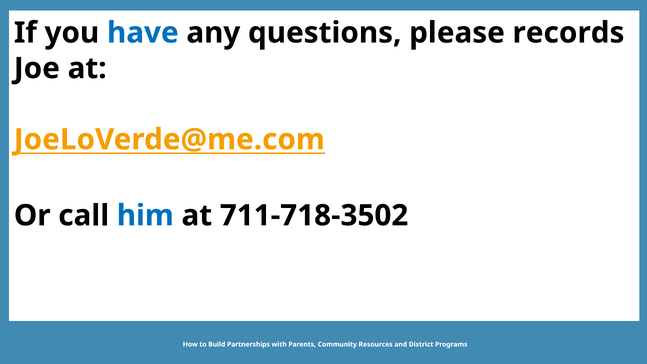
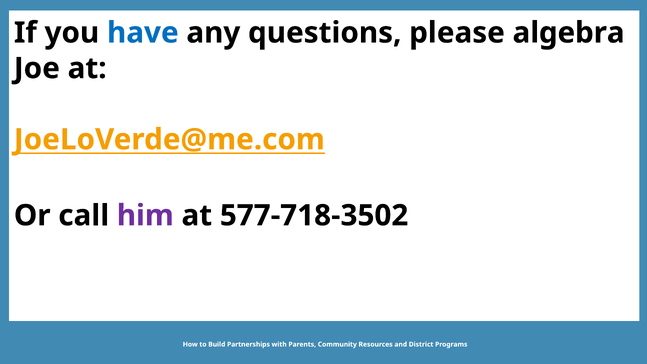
records: records -> algebra (569, 33)
him colour: blue -> purple (145, 216)
711-718-3502: 711-718-3502 -> 577-718-3502 (314, 216)
